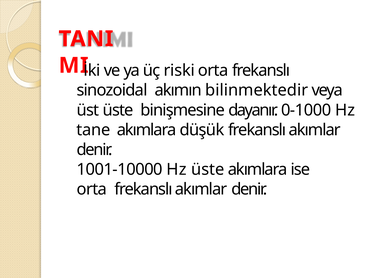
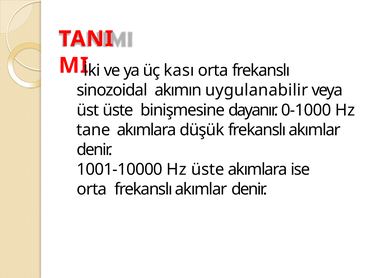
riski: riski -> kası (179, 70)
bilinmektedir: bilinmektedir -> uygulanabilir (257, 90)
